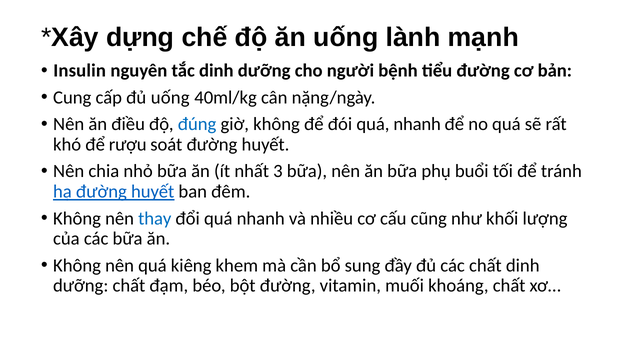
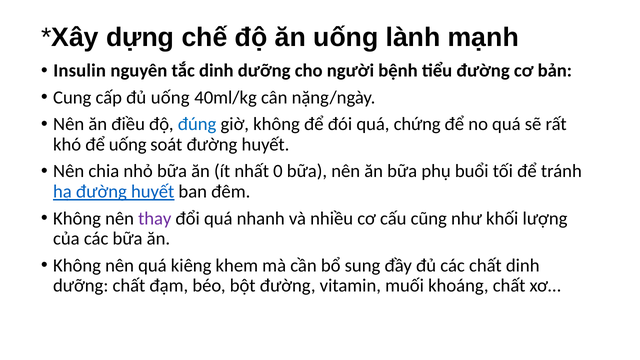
đói quá nhanh: nhanh -> chứng (417, 124)
để rượu: rượu -> uống (128, 144)
3: 3 -> 0 (278, 171)
thay colour: blue -> purple (155, 219)
